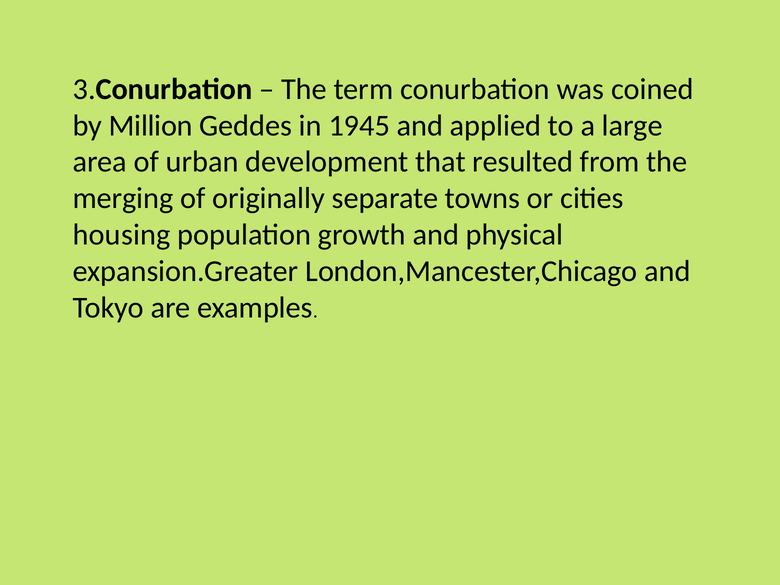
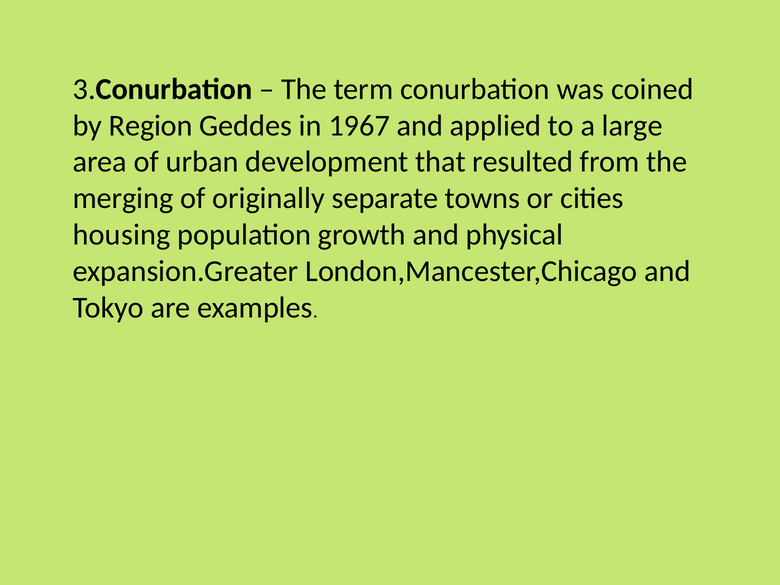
Million: Million -> Region (151, 126)
1945: 1945 -> 1967 (359, 126)
